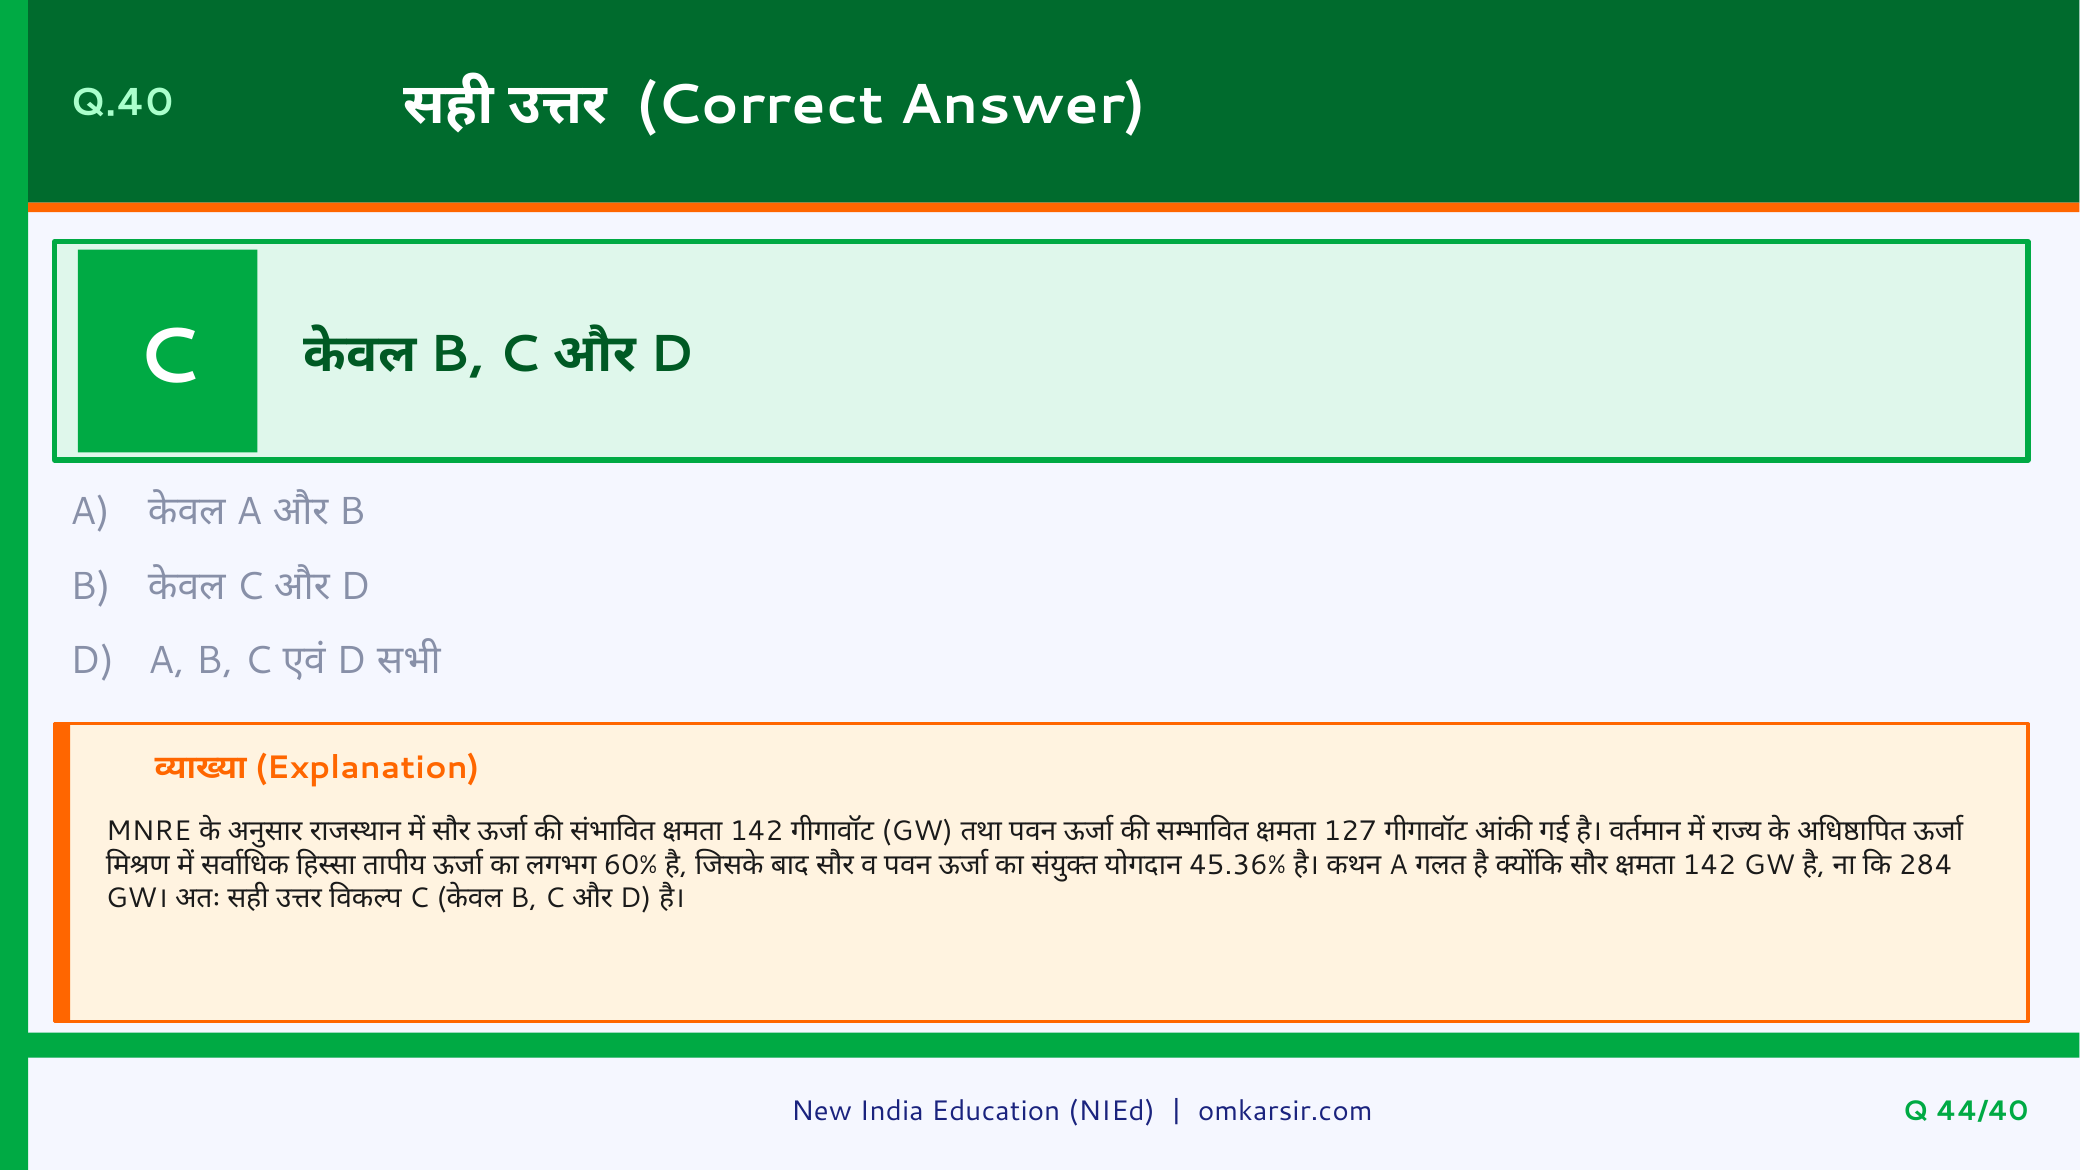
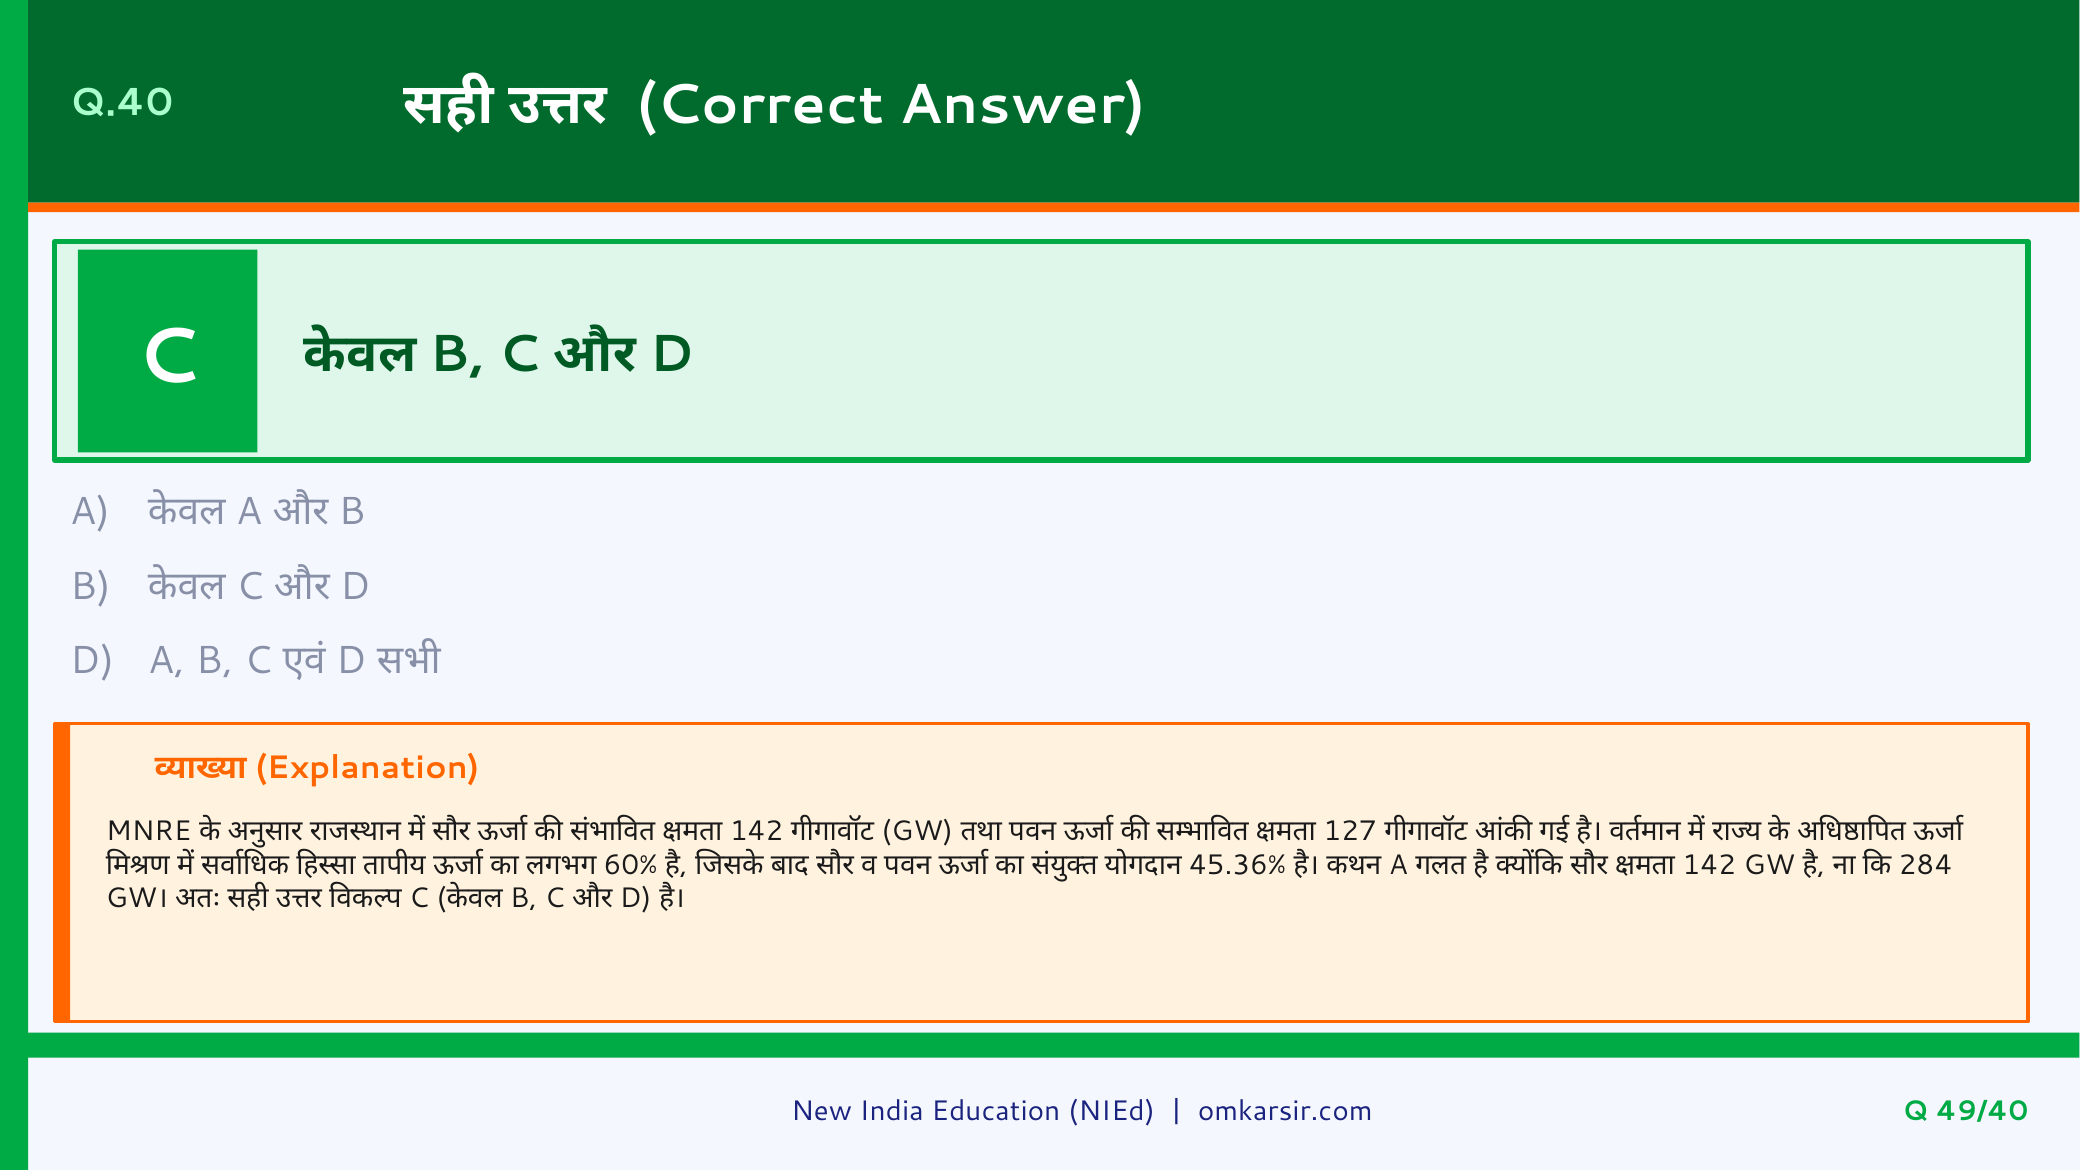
44/40: 44/40 -> 49/40 (1982, 1111)
